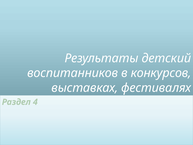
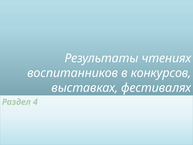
детский: детский -> чтениях (166, 58)
